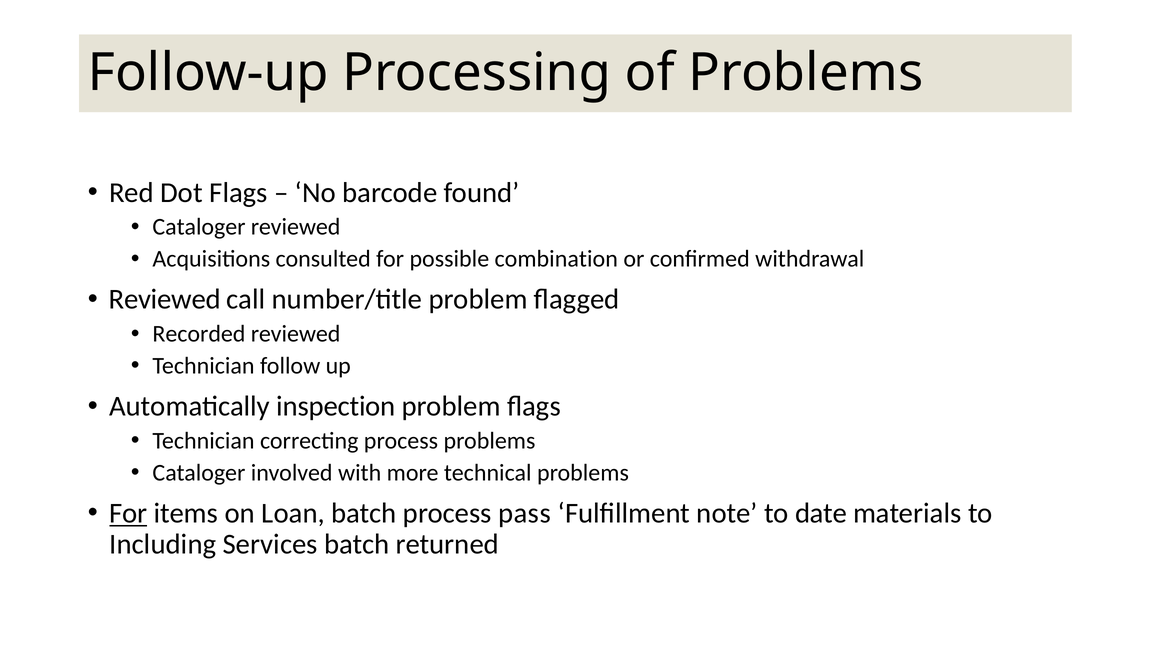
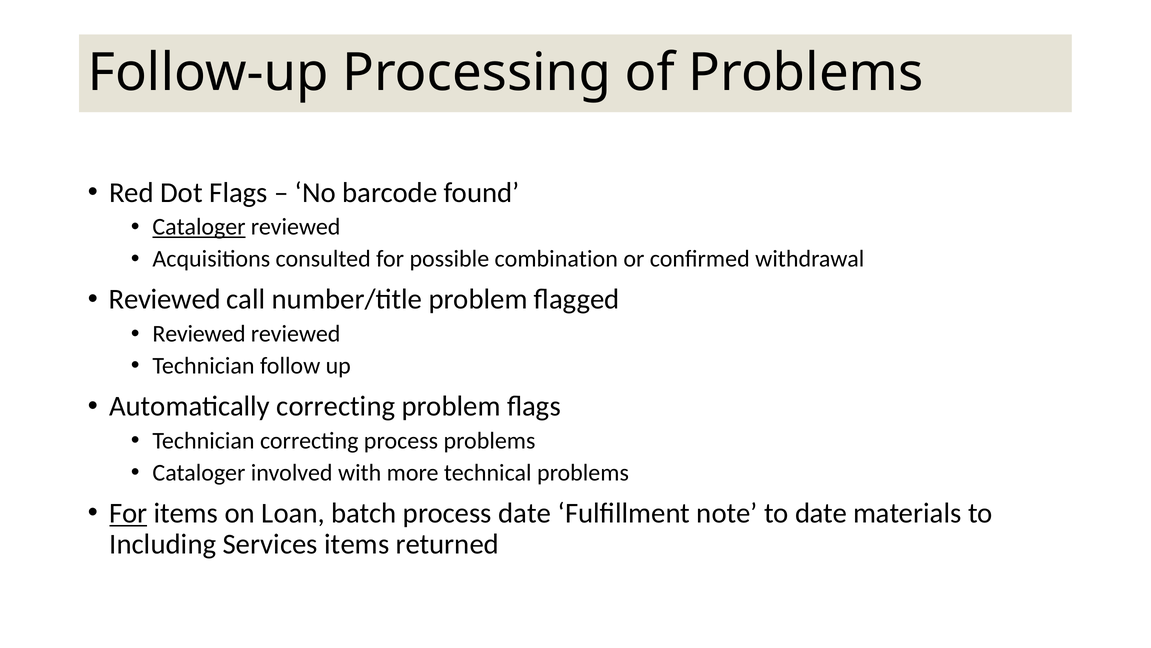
Cataloger underline: none -> present (199, 227)
Recorded: Recorded -> Reviewed (199, 334)
Automatically inspection: inspection -> correcting (336, 406)
process pass: pass -> date (525, 513)
Services batch: batch -> items (357, 544)
